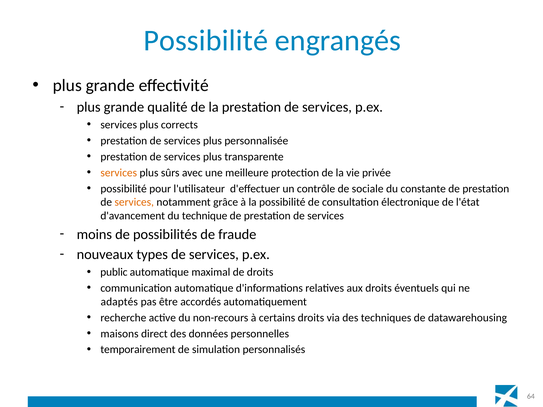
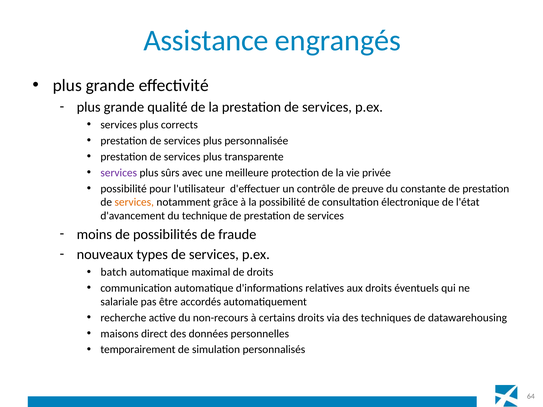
Possibilité: Possibilité -> Assistance (206, 41)
services colour: orange -> purple (119, 173)
sociale: sociale -> preuve (368, 189)
public: public -> batch (114, 272)
adaptés: adaptés -> salariale (119, 302)
